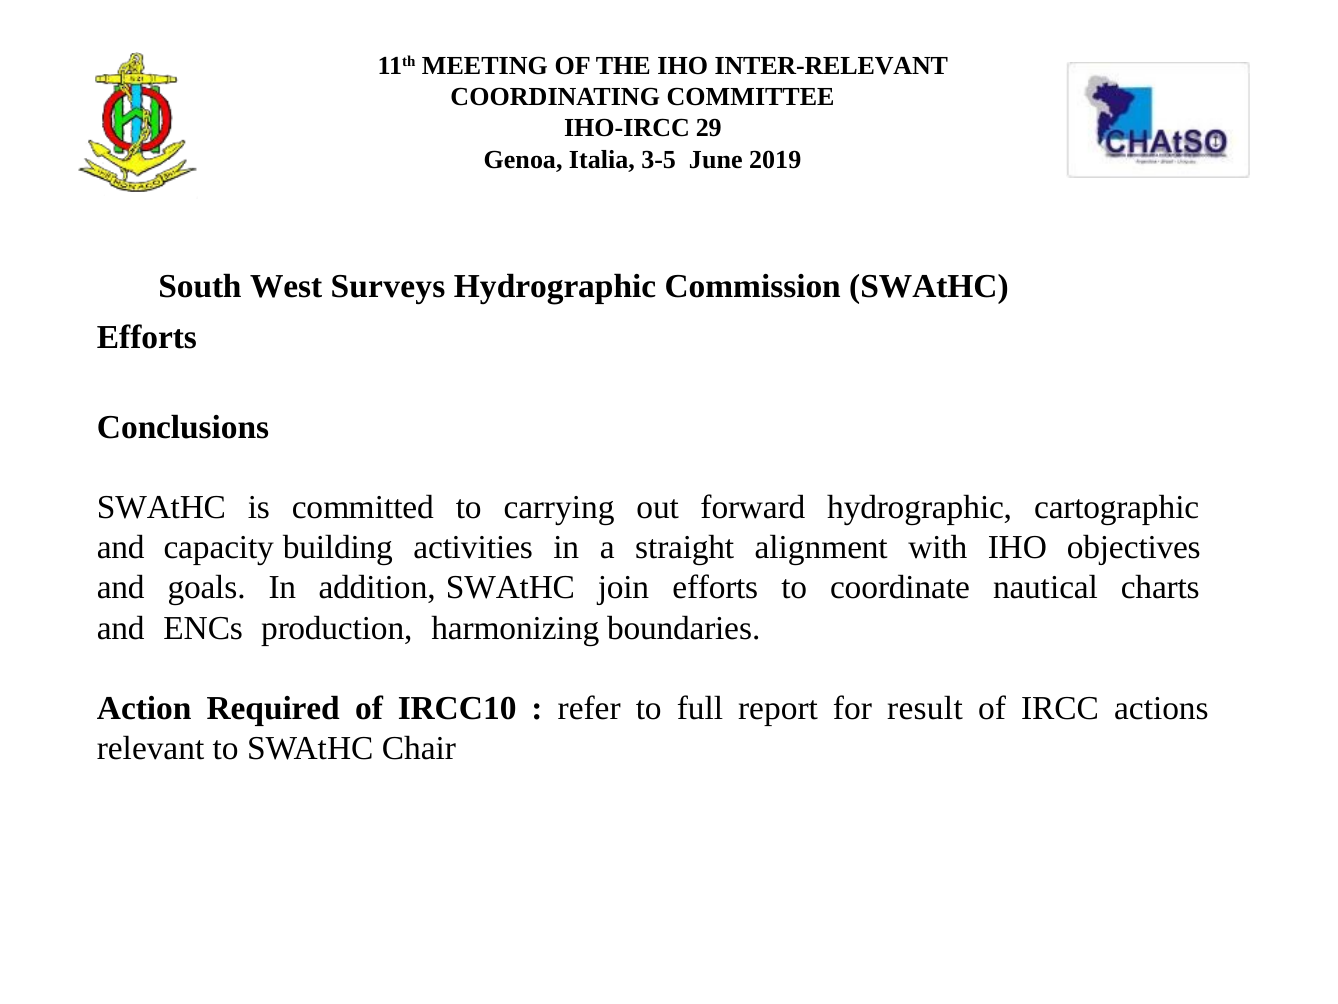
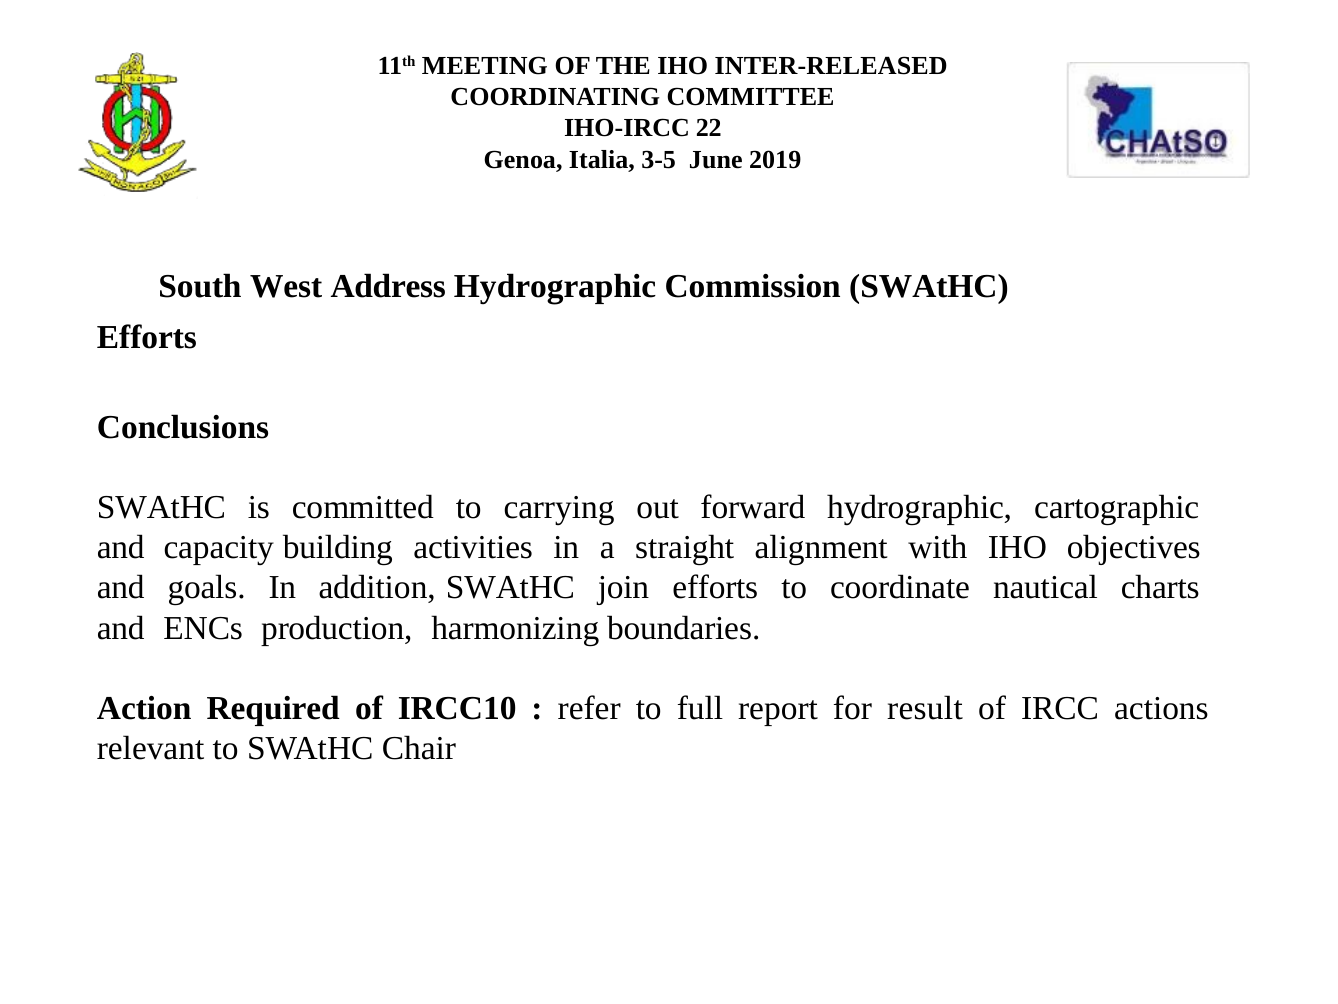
INTER-RELEVANT: INTER-RELEVANT -> INTER-RELEASED (831, 66)
29: 29 -> 22 (709, 128)
Surveys: Surveys -> Address (388, 287)
